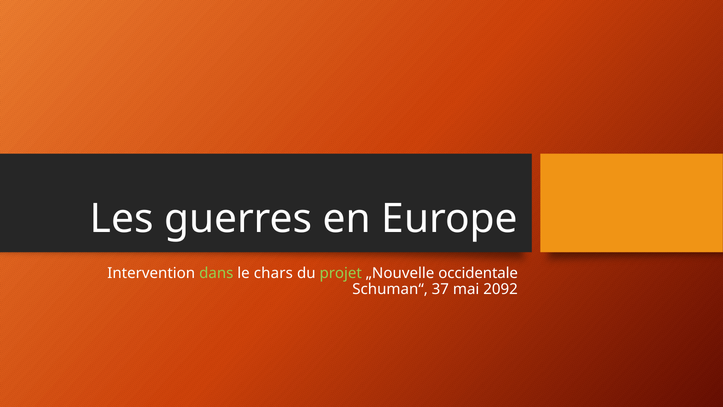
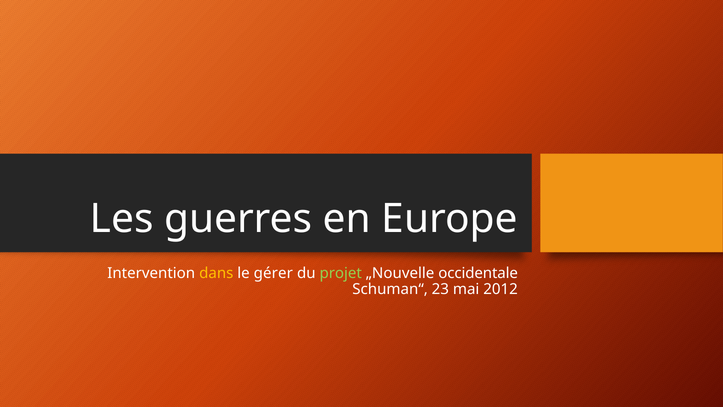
dans colour: light green -> yellow (216, 273)
chars: chars -> gérer (273, 273)
37: 37 -> 23 (440, 289)
2092: 2092 -> 2012 (501, 289)
